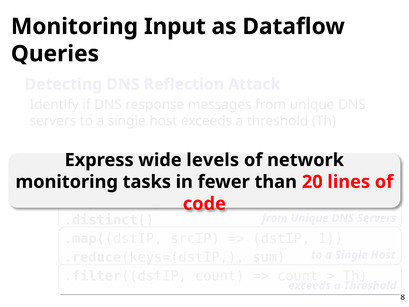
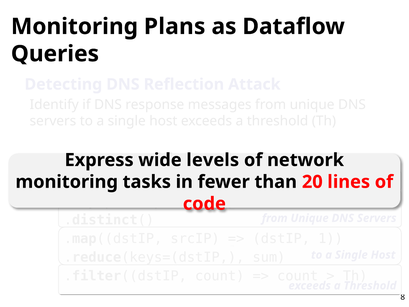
Input: Input -> Plans (175, 27)
